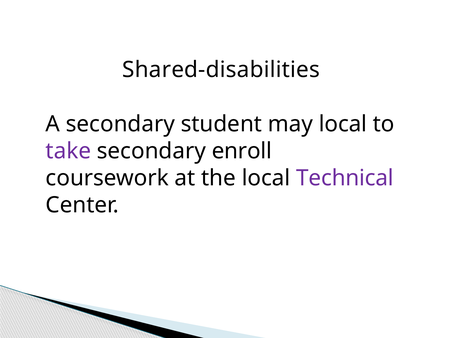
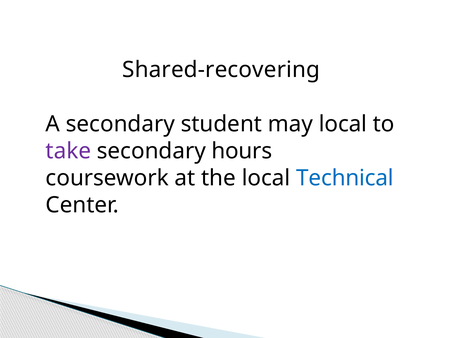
Shared-disabilities: Shared-disabilities -> Shared-recovering (221, 70)
enroll: enroll -> hours (242, 151)
Technical colour: purple -> blue (345, 178)
